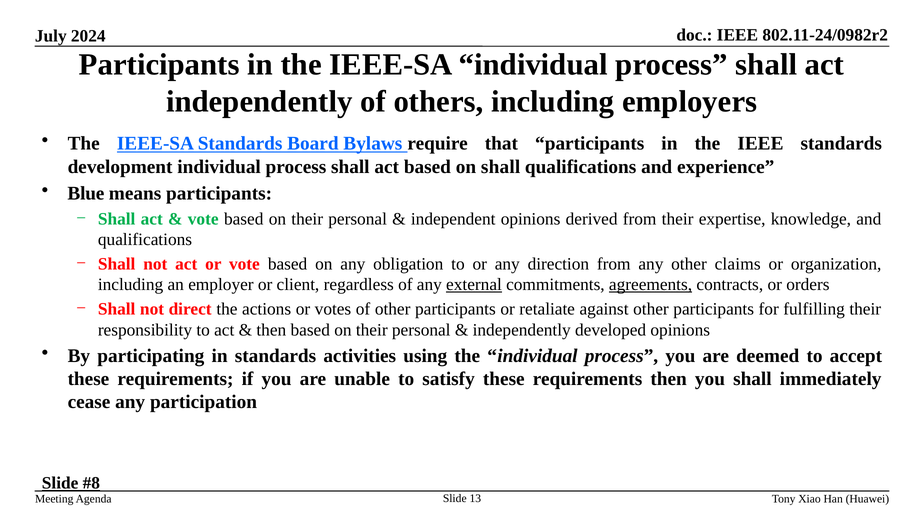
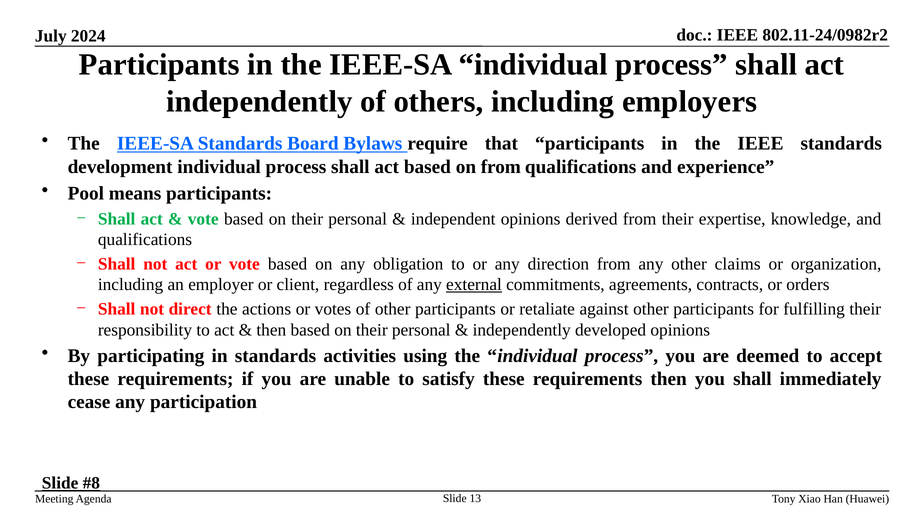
on shall: shall -> from (501, 167)
Blue: Blue -> Pool (86, 194)
agreements underline: present -> none (651, 285)
